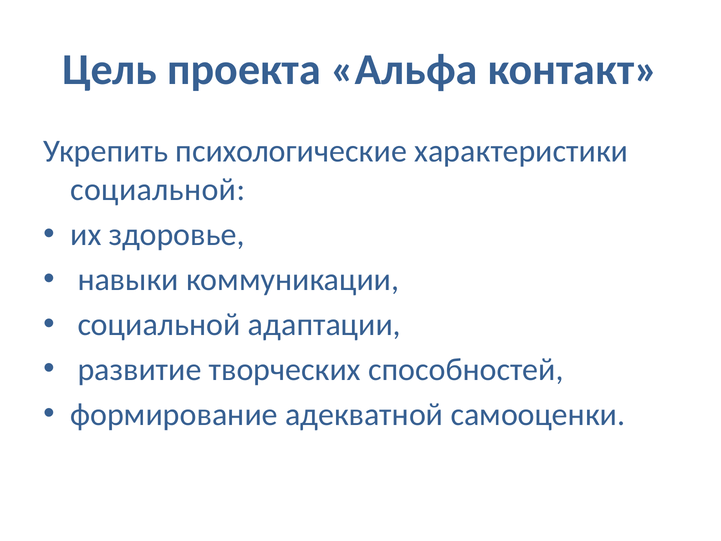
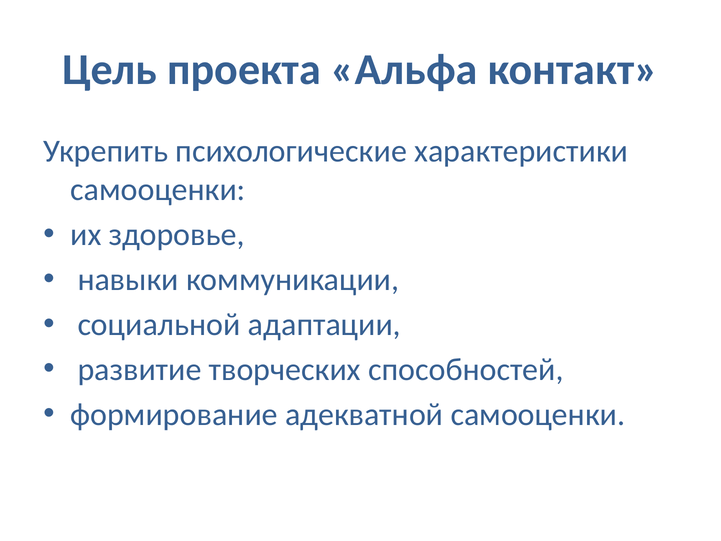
социальной: социальной -> самооценки (158, 190)
